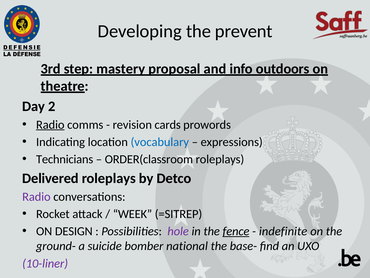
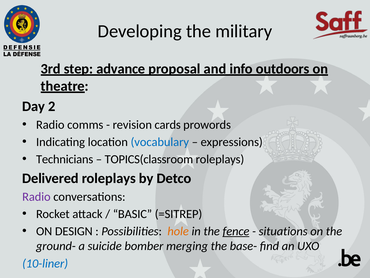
prevent: prevent -> military (244, 31)
mastery: mastery -> advance (121, 69)
Radio underline: present -> none (50, 124)
ORDER(classroom: ORDER(classroom -> TOPICS(classroom (149, 159)
WEEK: WEEK -> BASIC (132, 214)
hole colour: purple -> orange (178, 231)
indefinite: indefinite -> situations (283, 231)
national: national -> merging (187, 246)
10-liner colour: purple -> blue (45, 263)
